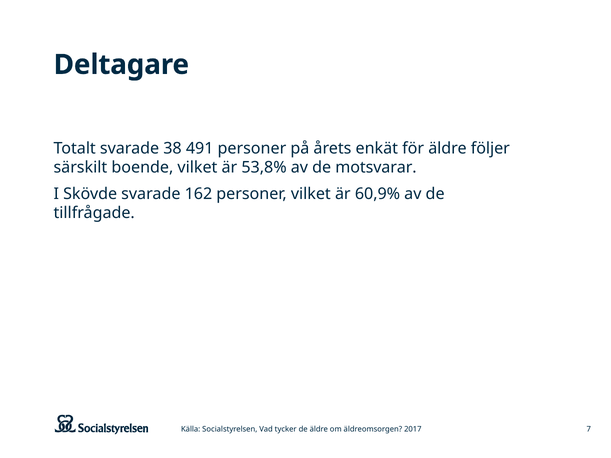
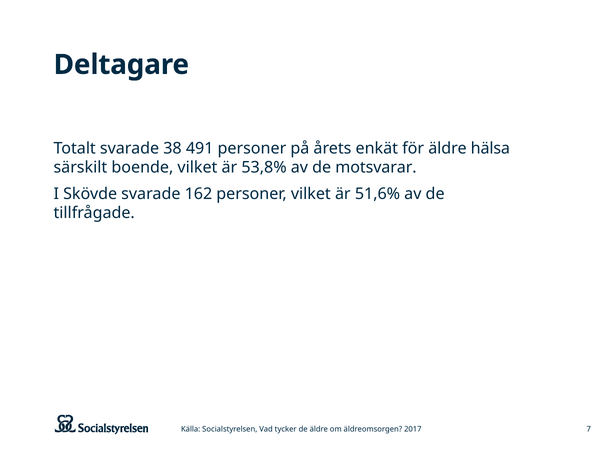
följer: följer -> hälsa (490, 148)
60,9%: 60,9% -> 51,6% (378, 194)
